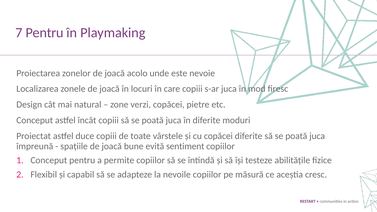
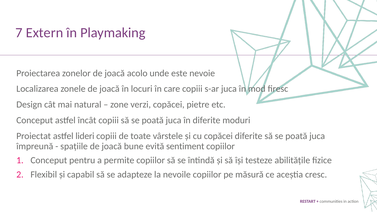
7 Pentru: Pentru -> Extern (45, 33)
duce: duce -> lideri (85, 136)
